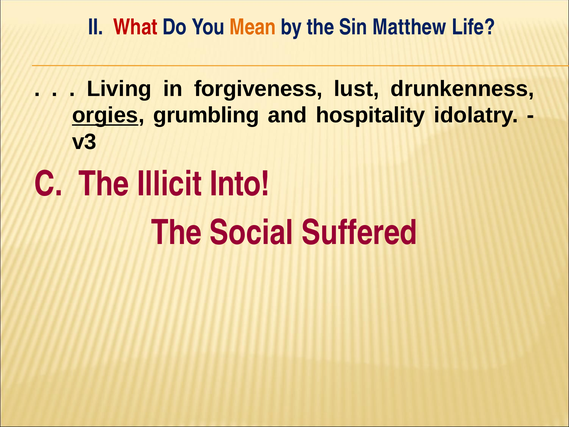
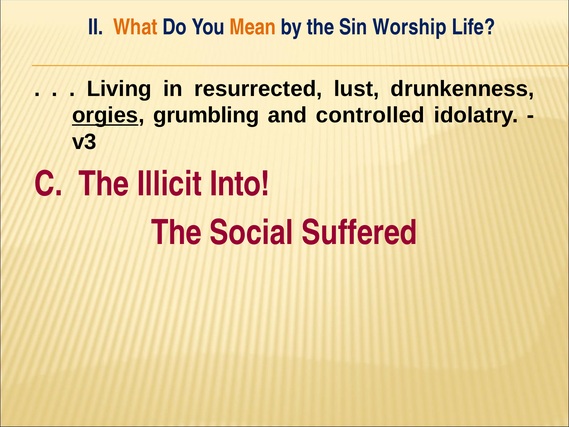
What colour: red -> orange (135, 27)
Matthew: Matthew -> Worship (409, 27)
forgiveness: forgiveness -> resurrected (258, 89)
hospitality: hospitality -> controlled (370, 115)
